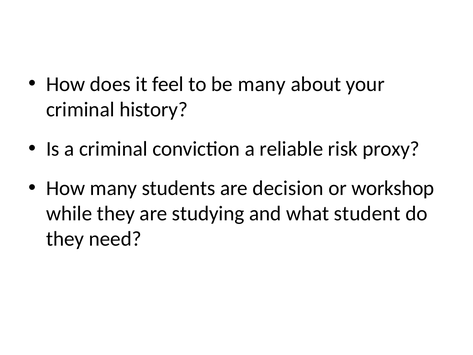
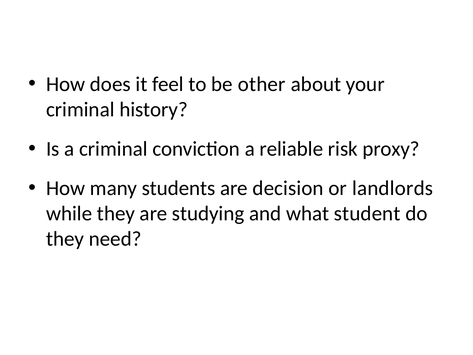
be many: many -> other (262, 84)
workshop: workshop -> landlords (393, 188)
